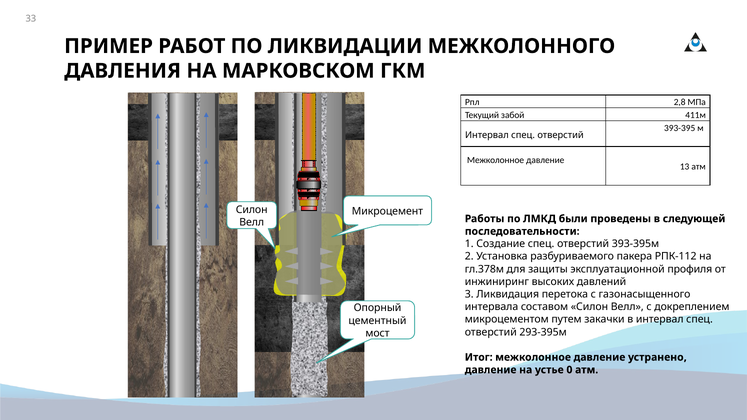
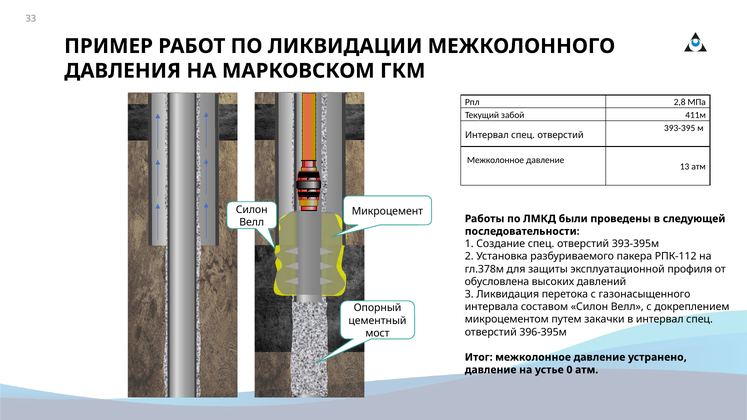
инжиниринг: инжиниринг -> обусловлена (497, 282)
293-395м: 293-395м -> 396-395м (543, 332)
